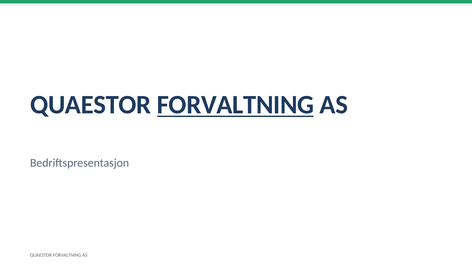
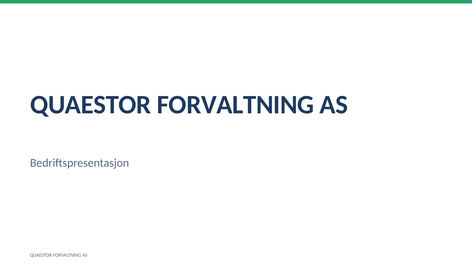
FORVALTNING underline: present -> none (235, 105)
